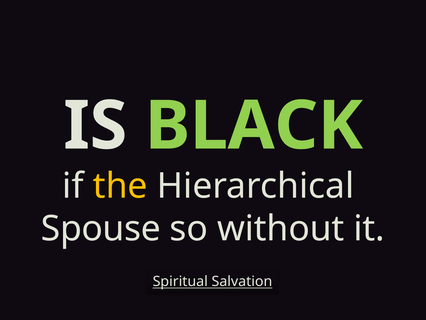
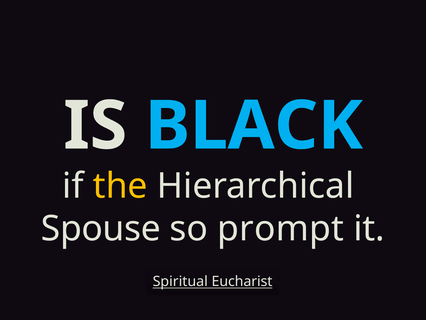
BLACK colour: light green -> light blue (254, 126)
without: without -> prompt (281, 228)
Salvation: Salvation -> Eucharist (242, 281)
